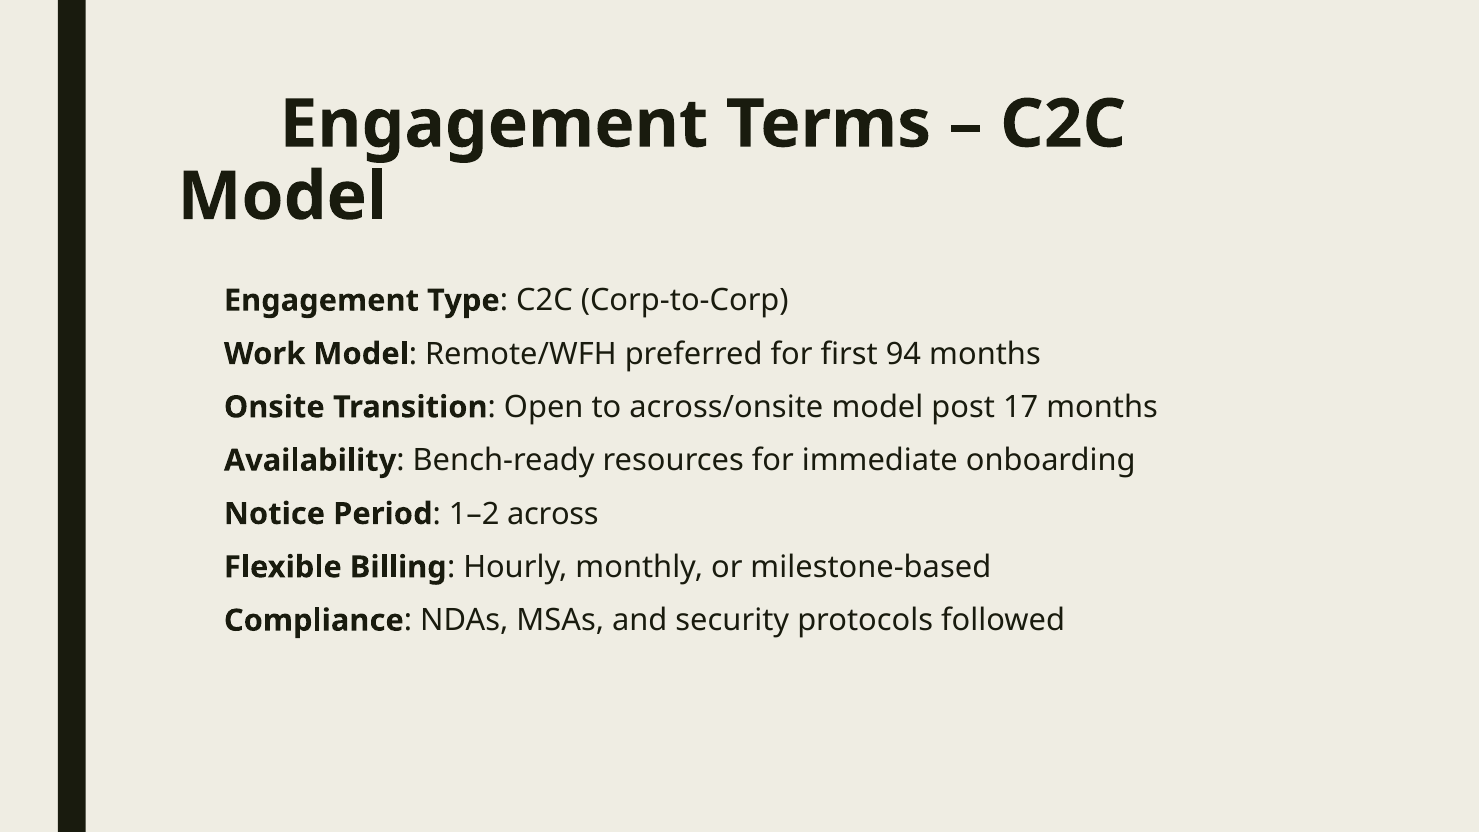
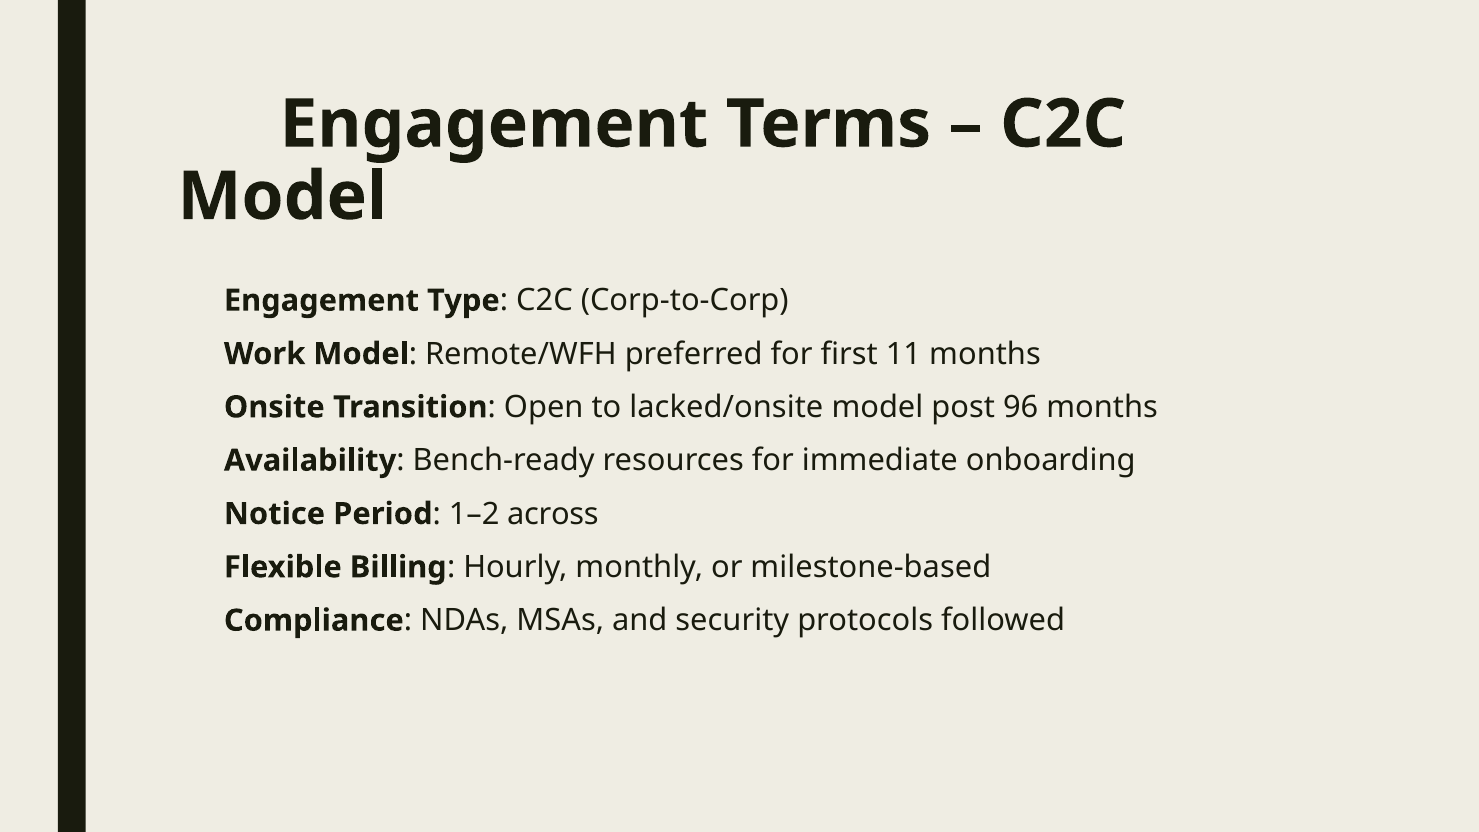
94: 94 -> 11 (903, 354)
across/onsite: across/onsite -> lacked/onsite (726, 407)
17: 17 -> 96 (1021, 407)
